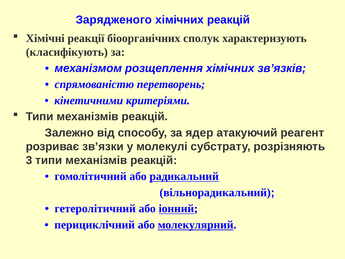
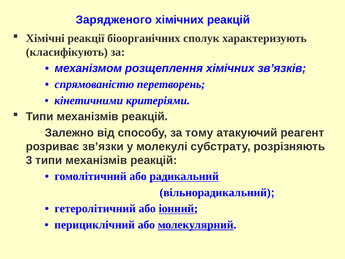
ядер: ядер -> тому (199, 133)
